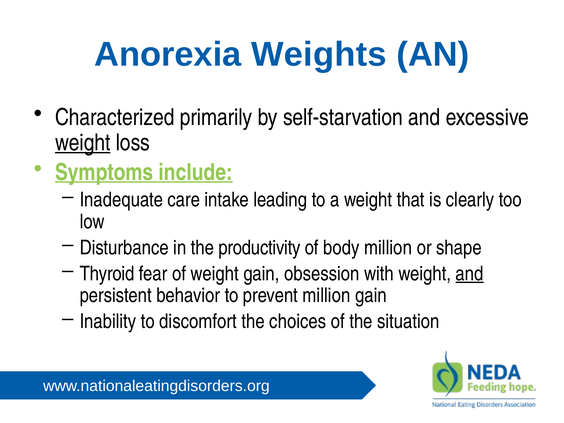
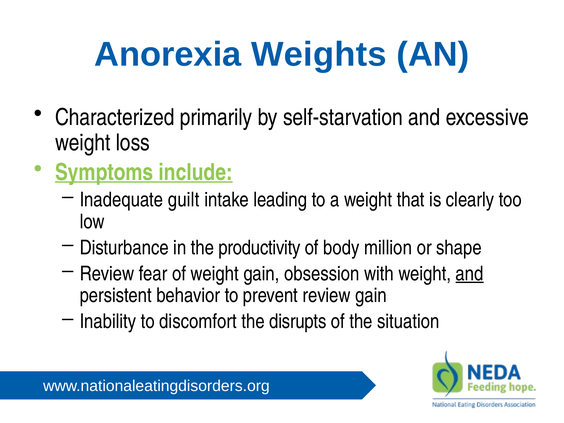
weight underline: present -> none (83, 143)
care: care -> guilt (184, 200)
Thyroid: Thyroid -> Review (107, 274)
prevent million: million -> review (327, 296)
choices: choices -> disrupts (298, 322)
